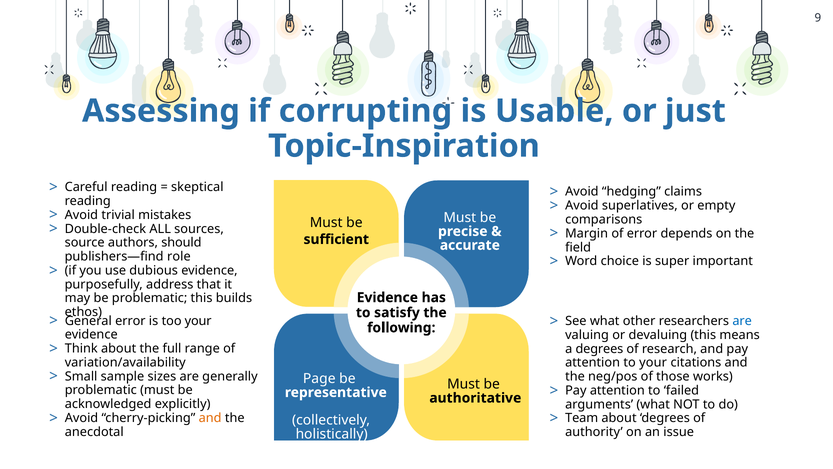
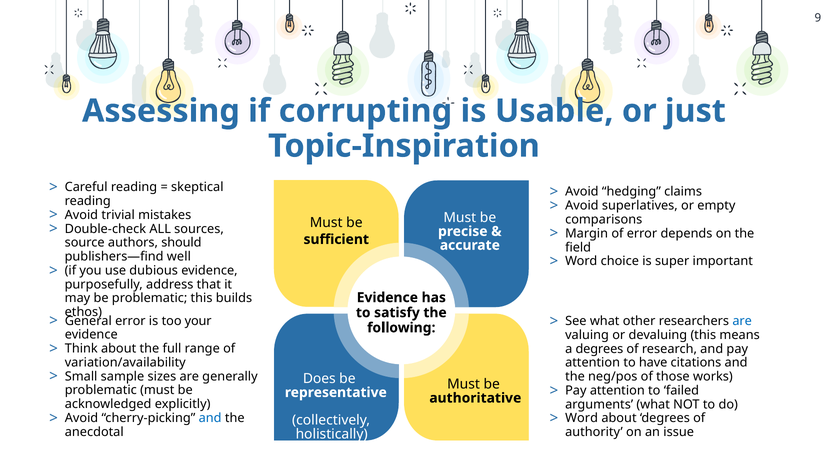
role: role -> well (179, 256)
to your: your -> have (653, 362)
Page: Page -> Does (319, 378)
and colour: orange -> blue (210, 418)
Team: Team -> Word (582, 418)
